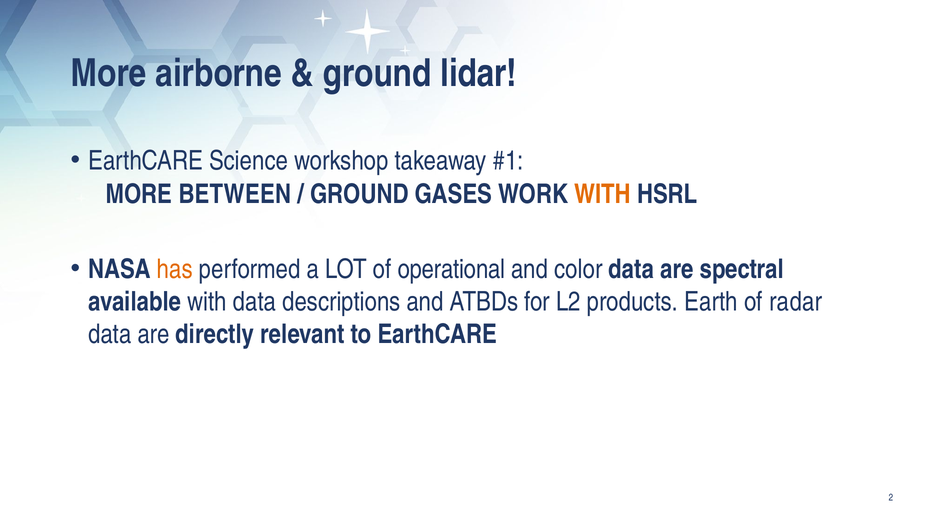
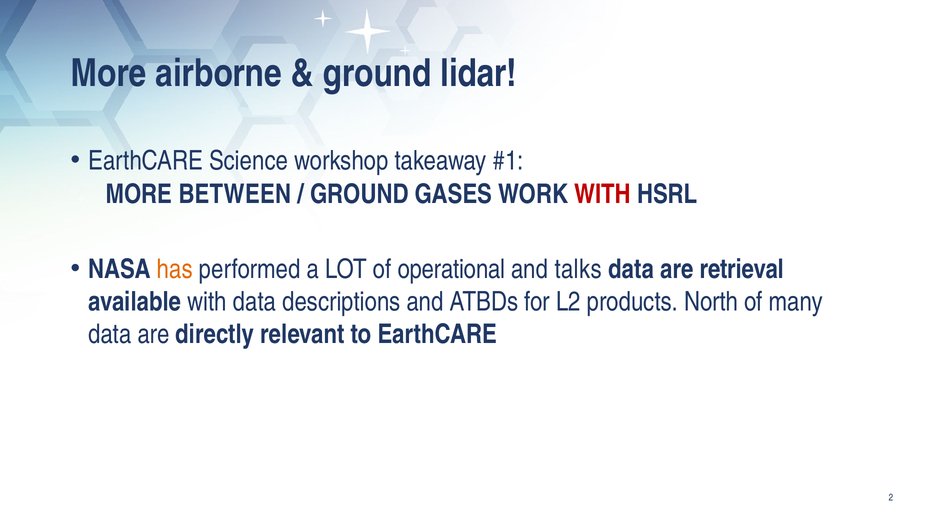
WITH colour: orange -> red (603, 194)
color: color -> talks (578, 270)
spectral: spectral -> retrieval (742, 270)
Earth: Earth -> North (711, 302)
radar: radar -> many (796, 302)
